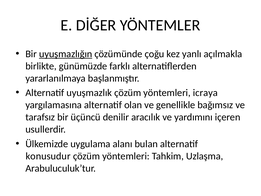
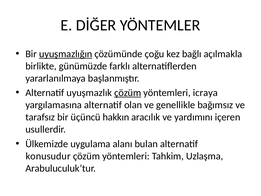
yanlı: yanlı -> bağlı (192, 54)
çözüm underline: none -> present (128, 93)
denilir: denilir -> hakkın (116, 117)
